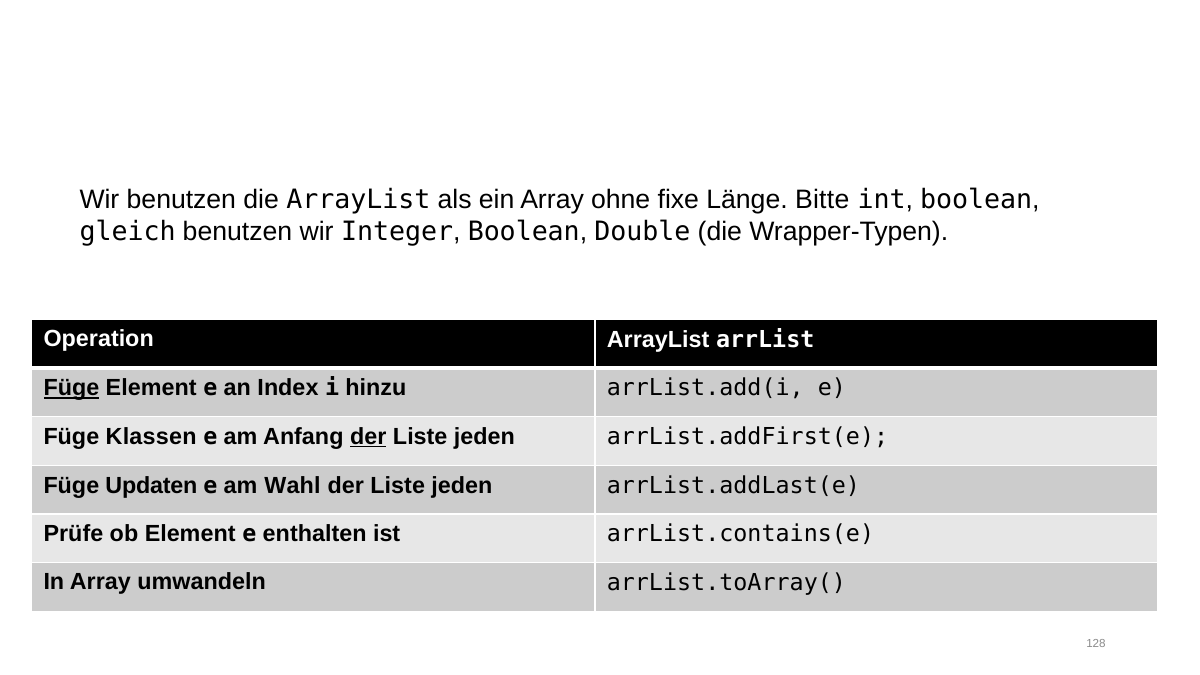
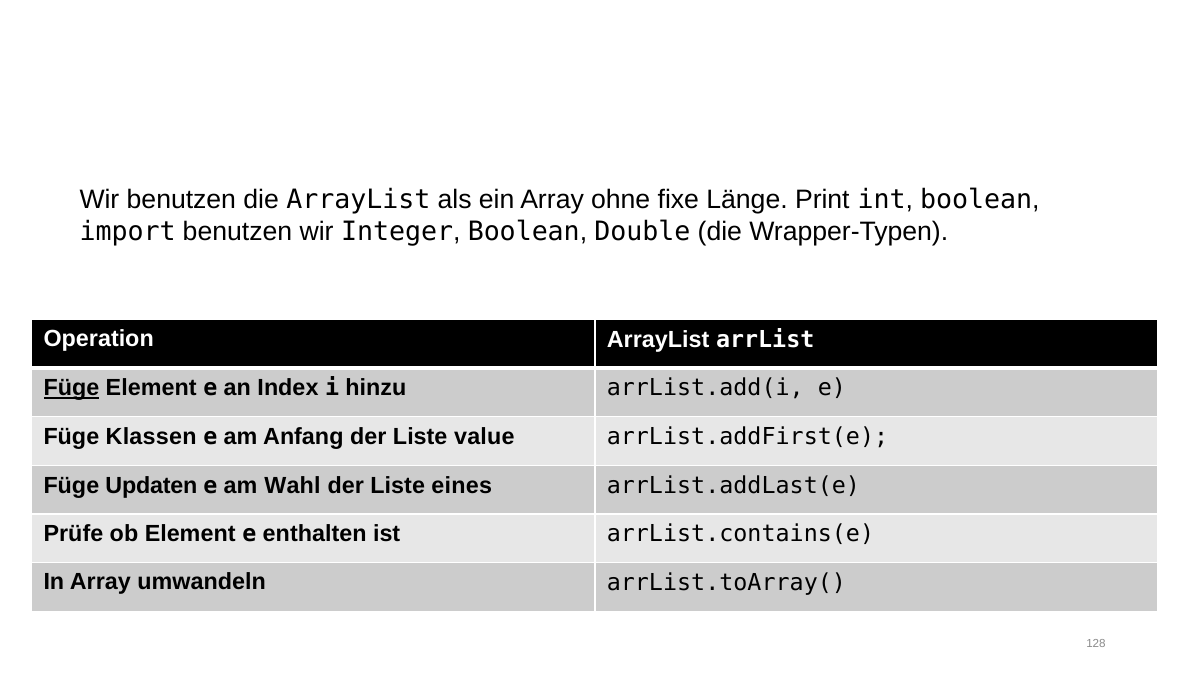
Bitte: Bitte -> Print (822, 200)
gleich: gleich -> import (128, 232)
der underline: present -> none (368, 437)
jeden: jeden -> value (484, 437)
jeden: jeden -> eines (462, 485)
